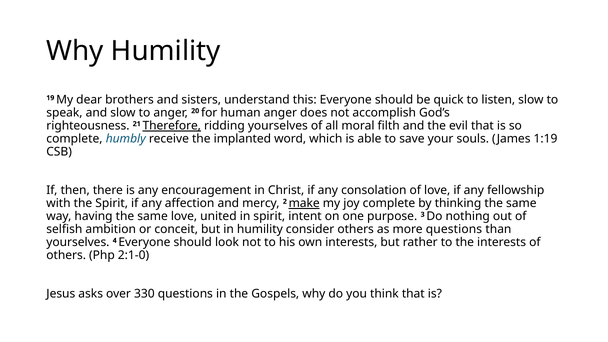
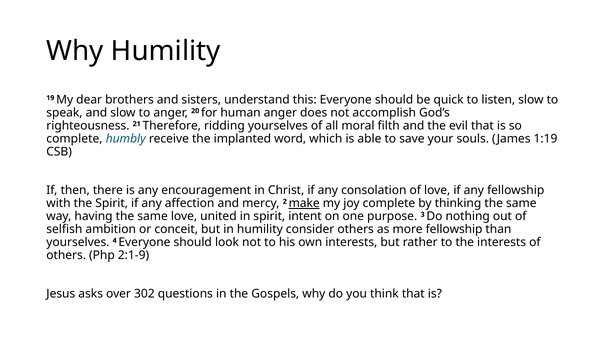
Therefore underline: present -> none (172, 126)
more questions: questions -> fellowship (454, 229)
2:1-0: 2:1-0 -> 2:1-9 (134, 255)
330: 330 -> 302 (144, 294)
